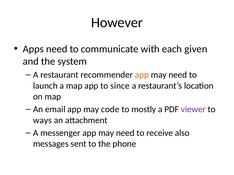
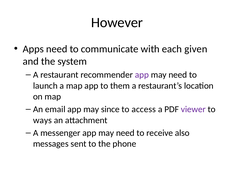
app colour: orange -> purple (142, 75)
since: since -> them (120, 86)
code: code -> since (110, 110)
mostly: mostly -> access (144, 110)
